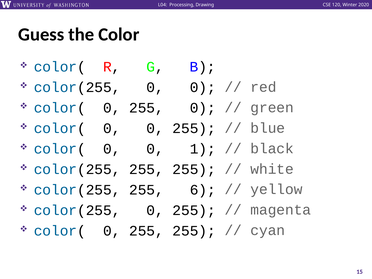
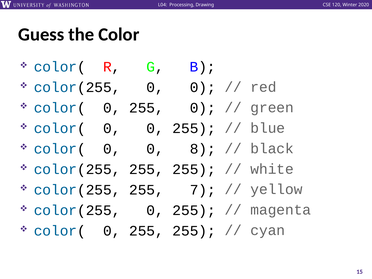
1: 1 -> 8 (203, 149)
6: 6 -> 7 (203, 190)
